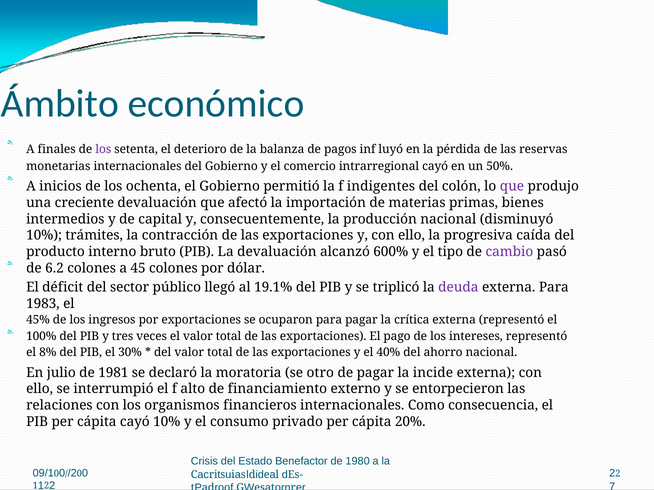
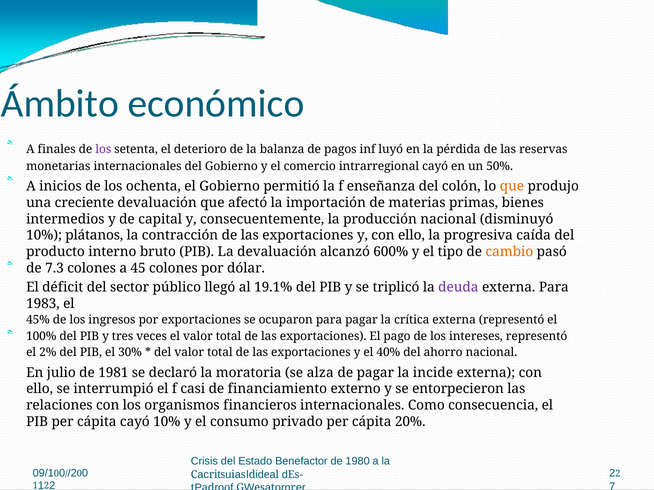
indigentes: indigentes -> enseñanza (381, 187)
que colour: purple -> orange (512, 187)
trámites: trámites -> plátanos (94, 236)
cambio colour: purple -> orange (509, 252)
6.2: 6.2 -> 7.3 (54, 268)
8%: 8% -> 2% (48, 353)
otro: otro -> alza (320, 373)
alto: alto -> casi (193, 389)
